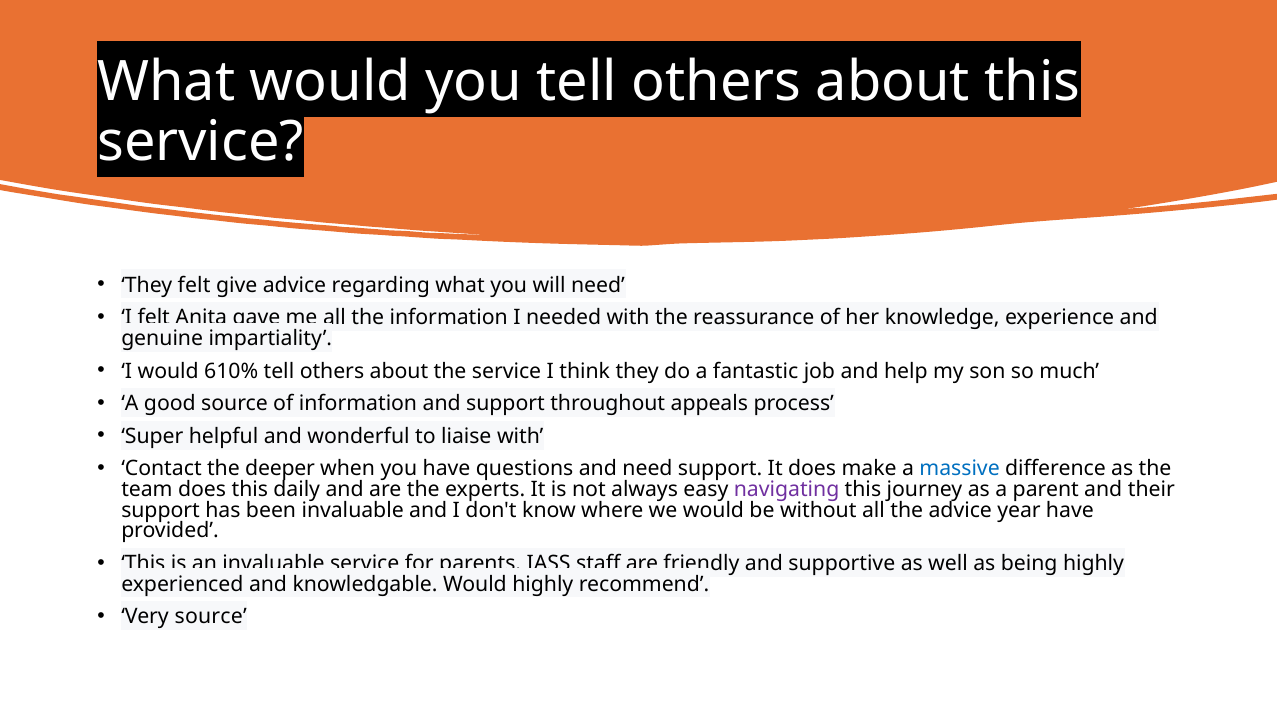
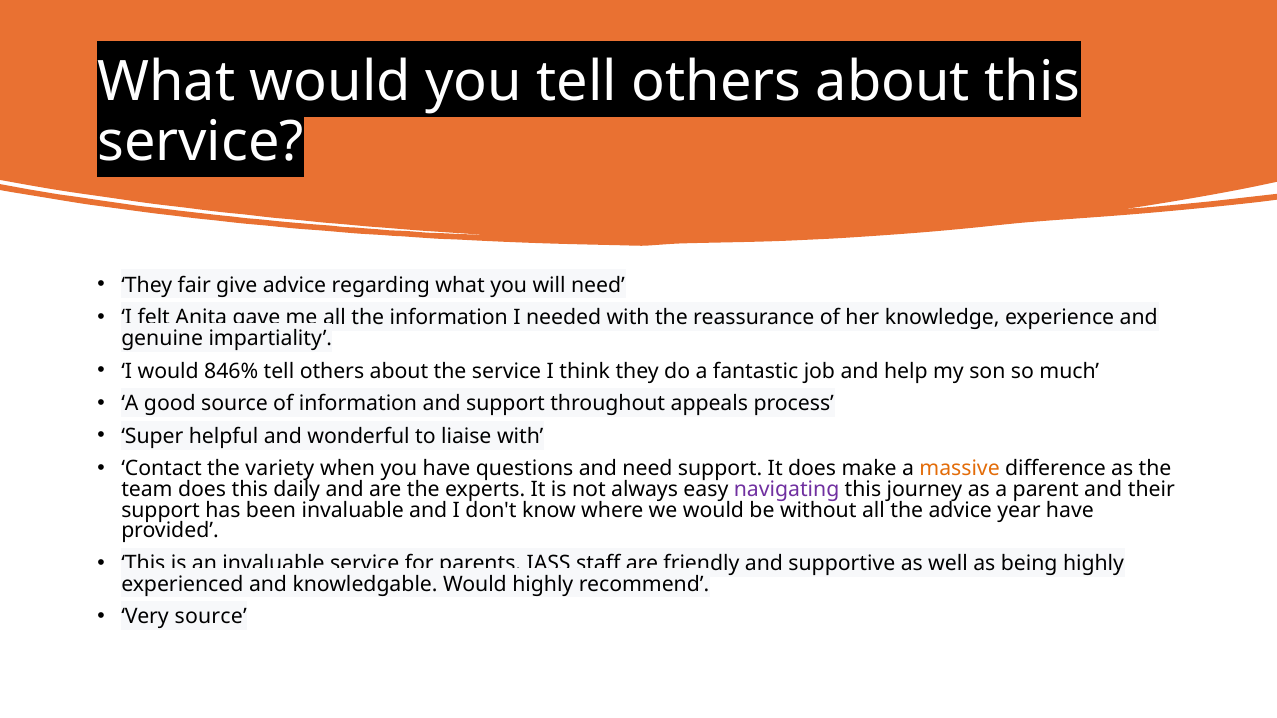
They felt: felt -> fair (194, 285)
610%: 610% -> 846% (231, 371)
deeper: deeper -> variety (280, 469)
massive colour: blue -> orange (960, 469)
